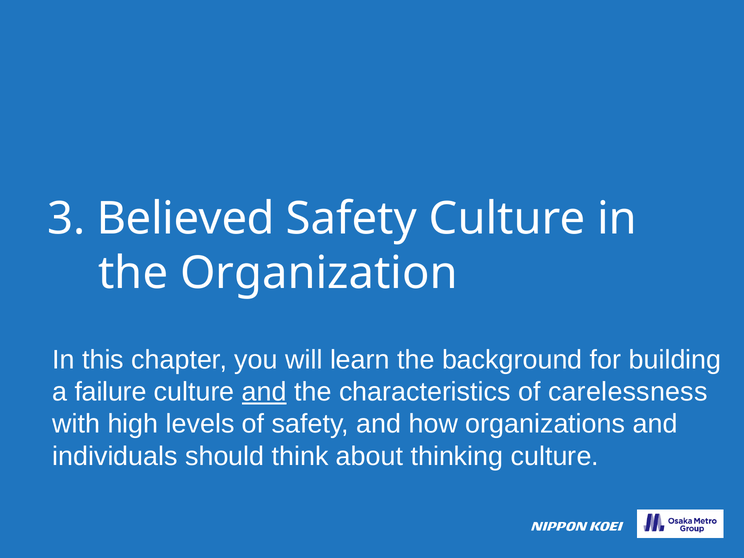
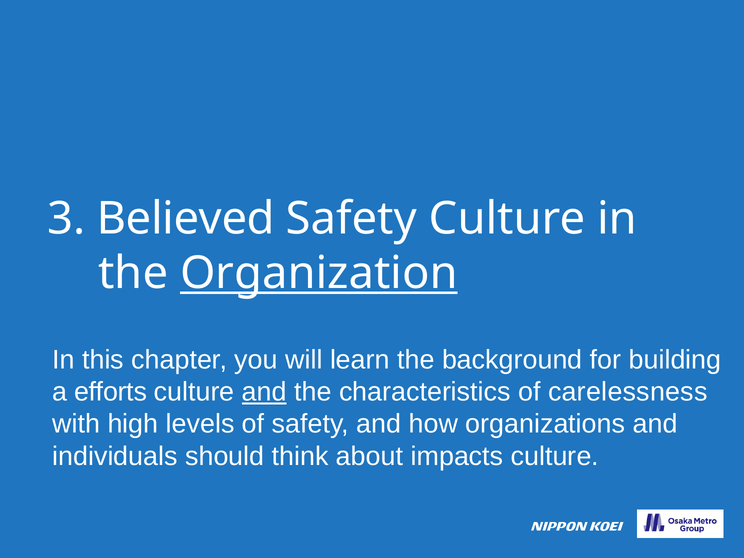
Organization underline: none -> present (319, 273)
failure: failure -> efforts (111, 392)
thinking: thinking -> impacts (457, 456)
